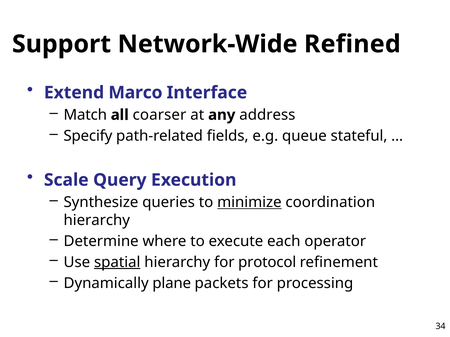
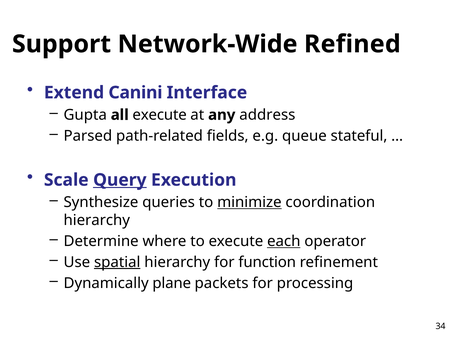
Marco: Marco -> Canini (135, 93)
Match: Match -> Gupta (85, 115)
all coarser: coarser -> execute (160, 115)
Specify: Specify -> Parsed (88, 136)
Query underline: none -> present (120, 180)
each underline: none -> present (284, 242)
protocol: protocol -> function (267, 263)
